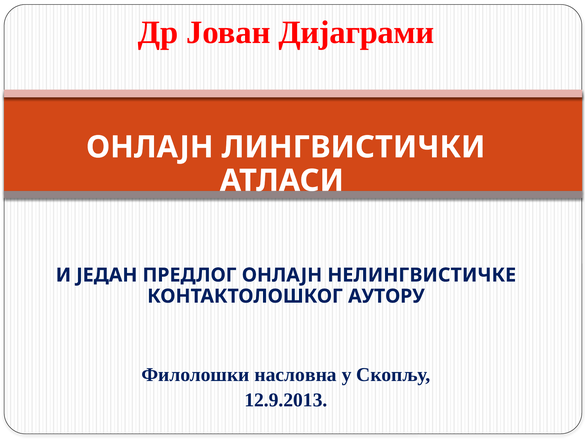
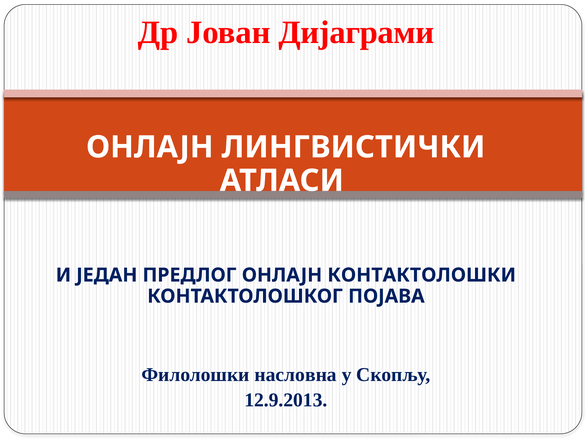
НЕЛИНГВИСТИЧКЕ: НЕЛИНГВИСТИЧКЕ -> КОНТАКТОЛОШКИ (422, 275)
АУТОРУ: АУТОРУ -> ПОЈАВА (386, 296)
